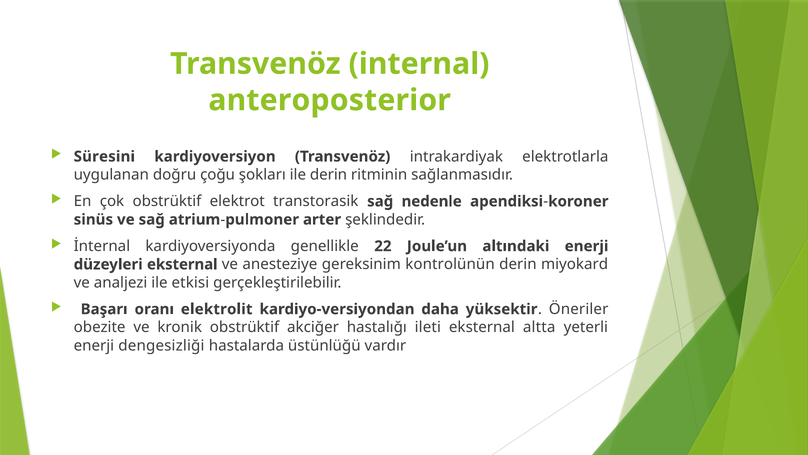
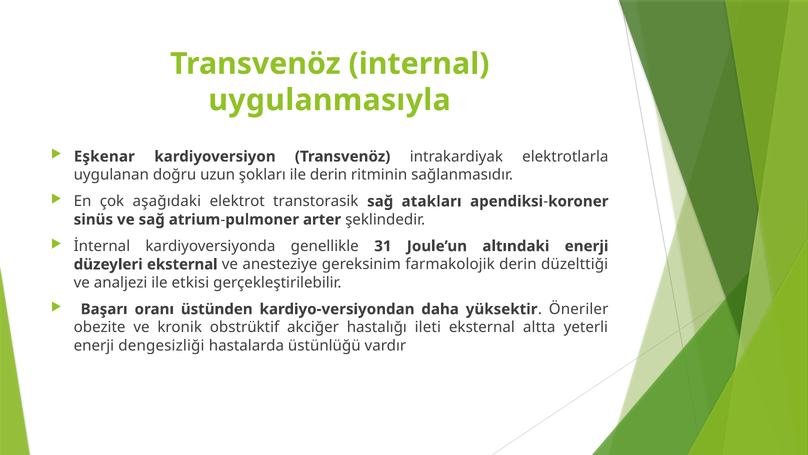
anteroposterior: anteroposterior -> uygulanmasıyla (330, 100)
Süresini: Süresini -> Eşkenar (104, 156)
çoğu: çoğu -> uzun (218, 175)
çok obstrüktif: obstrüktif -> aşağıdaki (167, 201)
nedenle: nedenle -> atakları (432, 201)
22: 22 -> 31 (383, 246)
kontrolünün: kontrolünün -> farmakolojik (450, 264)
miyokard: miyokard -> düzelttiği (575, 264)
elektrolit: elektrolit -> üstünden (217, 309)
